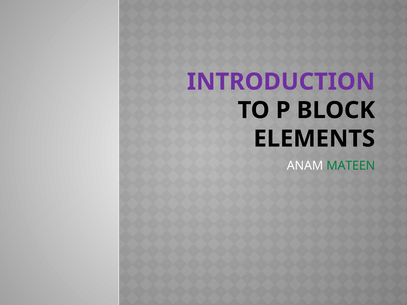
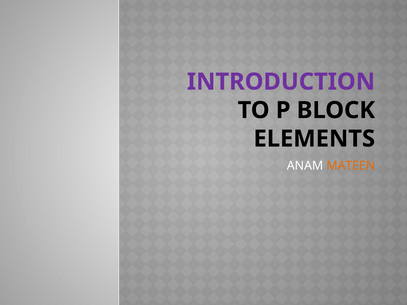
MATEEN colour: green -> orange (351, 166)
